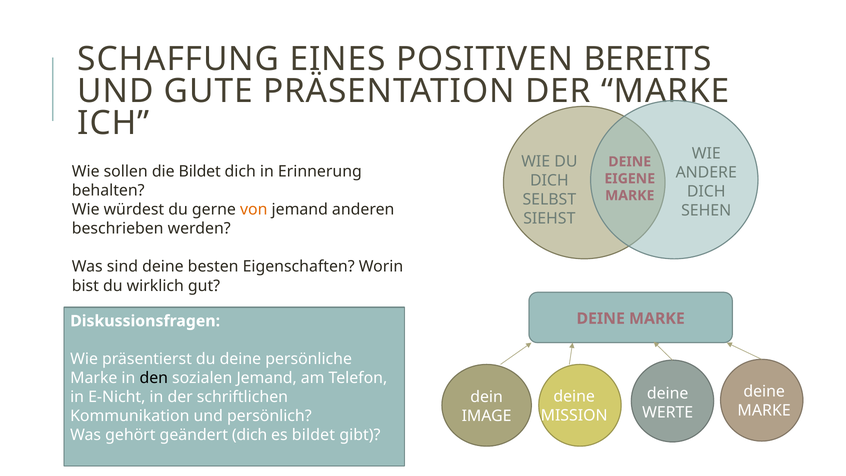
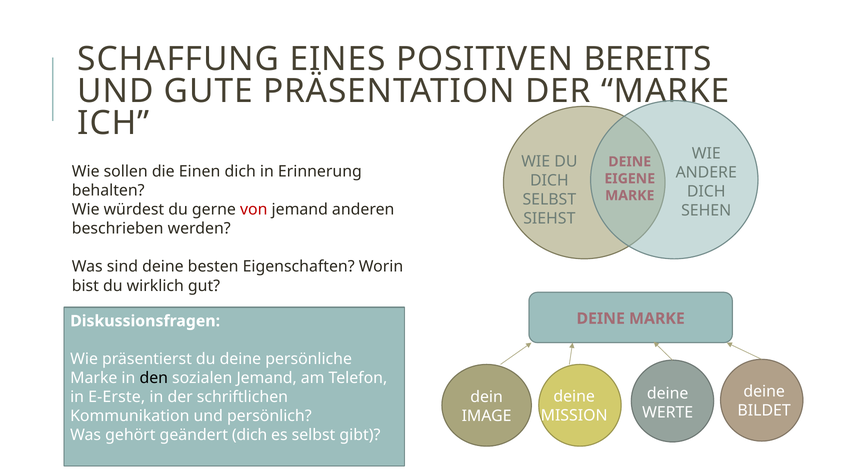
die Bildet: Bildet -> Einen (200, 171)
von colour: orange -> red (254, 210)
E-Nicht: E-Nicht -> E-Erste (117, 397)
MARKE: MARKE -> BILDET (764, 410)
es bildet: bildet -> selbst (314, 435)
